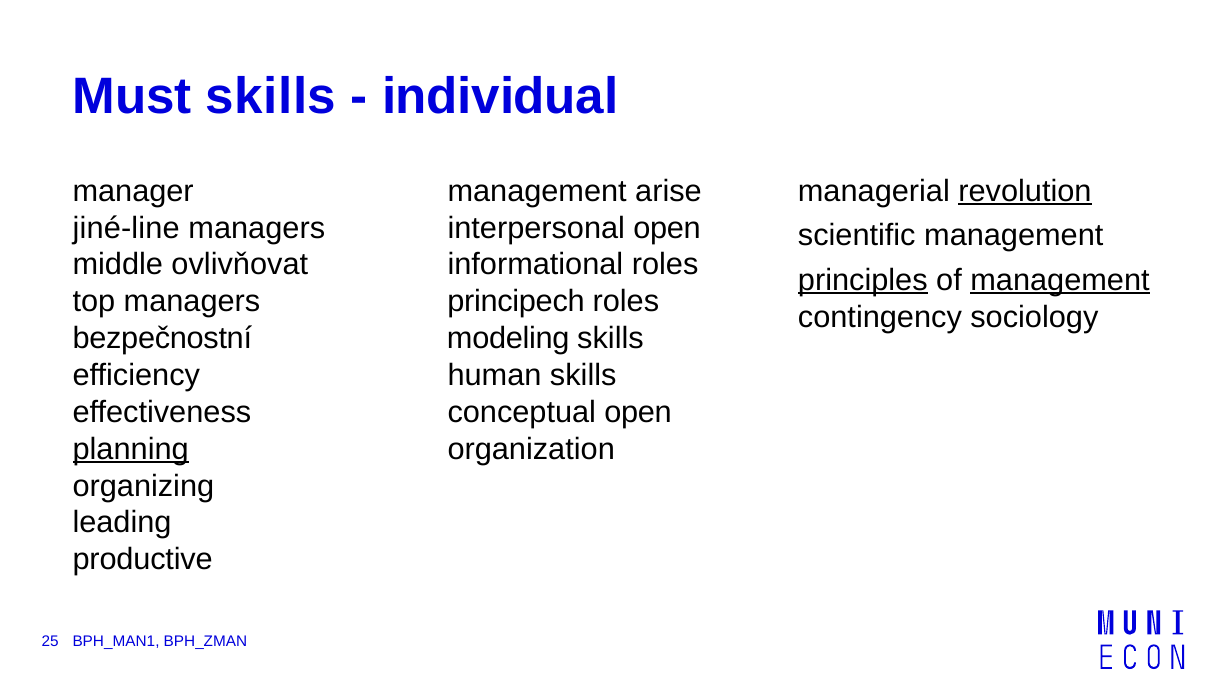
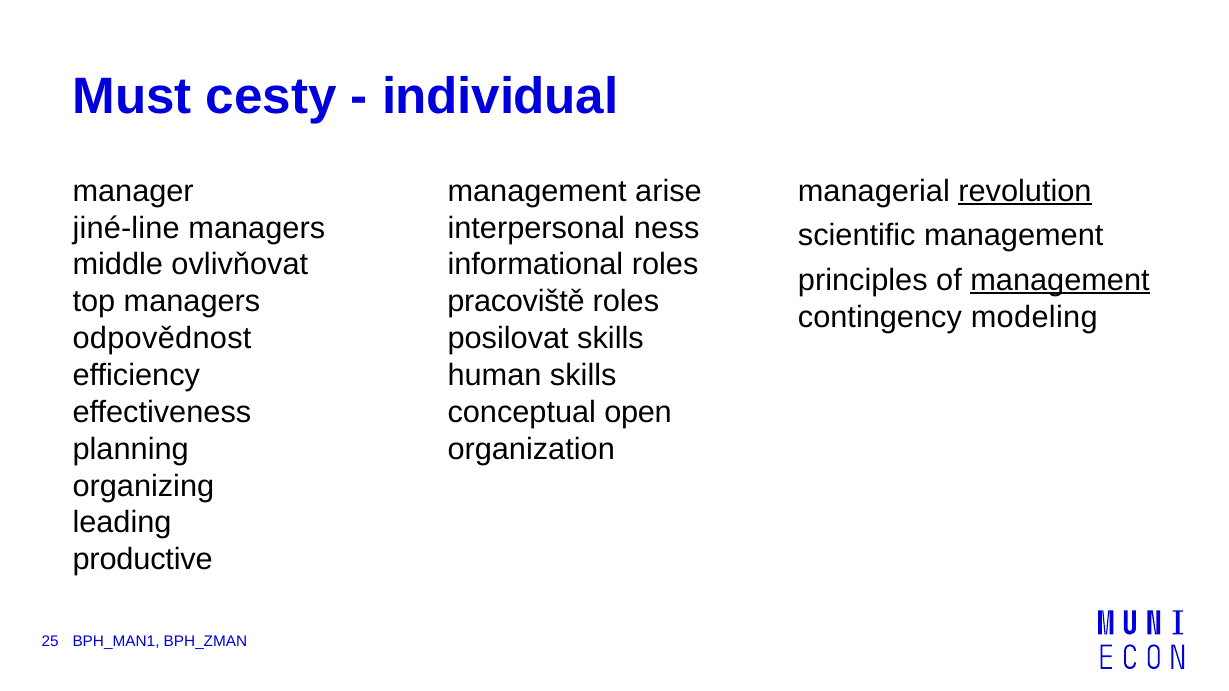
Must skills: skills -> cesty (271, 97)
interpersonal open: open -> ness (667, 228)
principles underline: present -> none (863, 280)
principech: principech -> pracoviště (516, 302)
sociology: sociology -> modeling (1034, 317)
bezpečnostní: bezpečnostní -> odpovědnost (162, 339)
modeling: modeling -> posilovat (508, 339)
planning underline: present -> none (131, 449)
